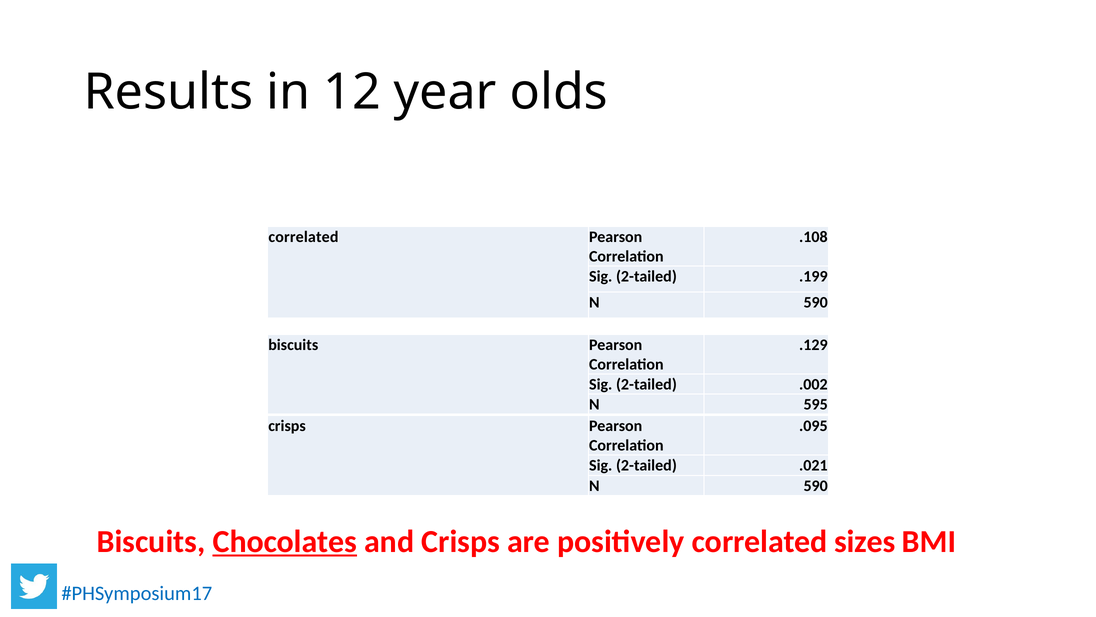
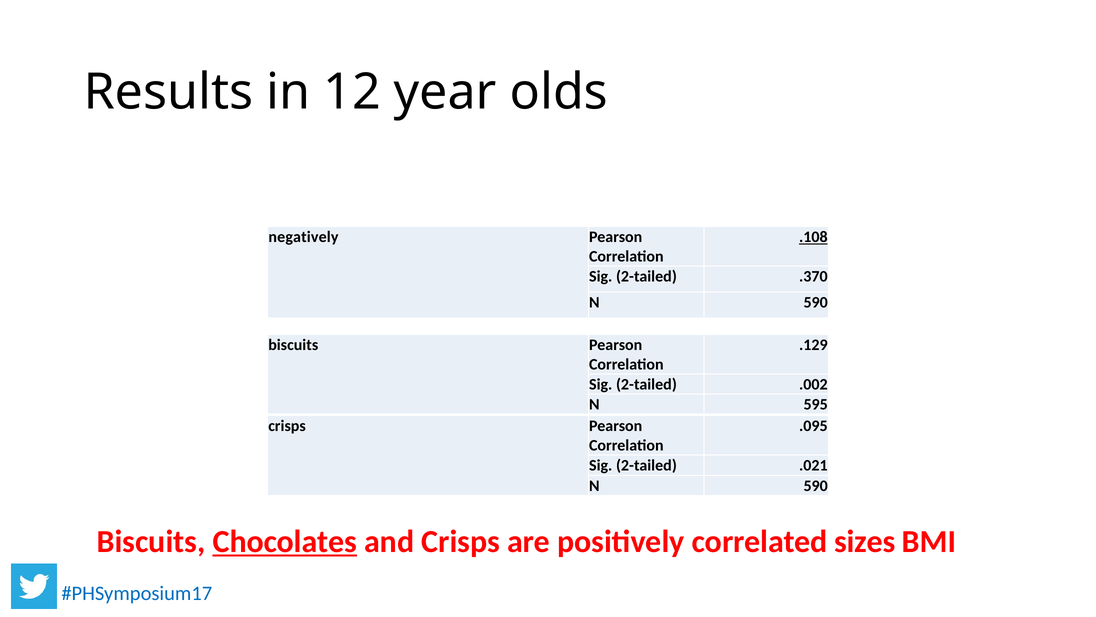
correlated: correlated -> negatively (303, 237)
.108 underline: none -> present (813, 237)
.199: .199 -> .370 (813, 276)
